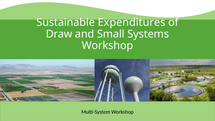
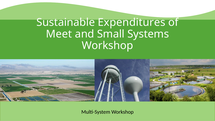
Draw: Draw -> Meet (59, 34)
